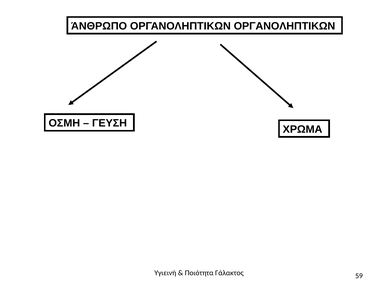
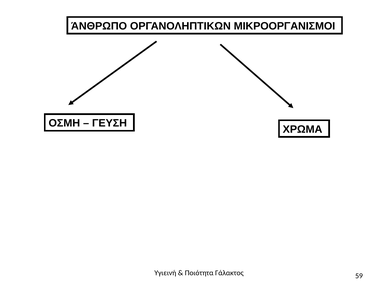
ΟΡΓΑΝΟΛΗΠΤΙΚΩΝ ΟΡΓΑΝΟΛΗΠΤΙΚΩΝ: ΟΡΓΑΝΟΛΗΠΤΙΚΩΝ -> ΜΙΚΡΟΟΡΓΑΝΙΣΜΟΙ (284, 26)
